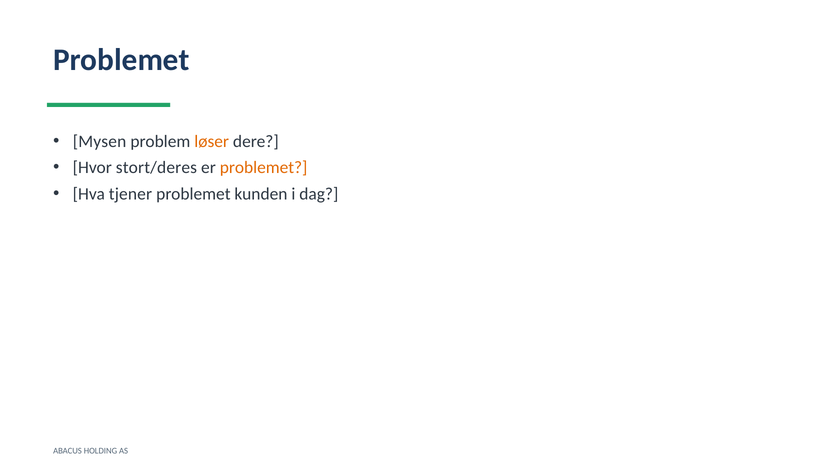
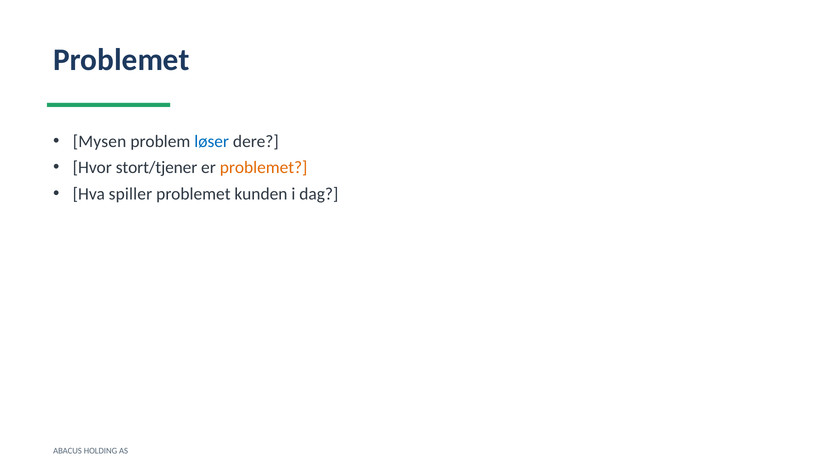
løser colour: orange -> blue (212, 141)
stort/deres: stort/deres -> stort/tjener (157, 168)
tjener: tjener -> spiller (130, 194)
